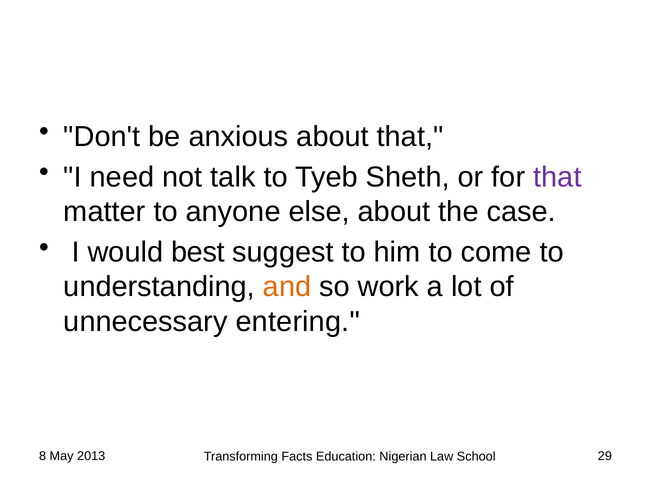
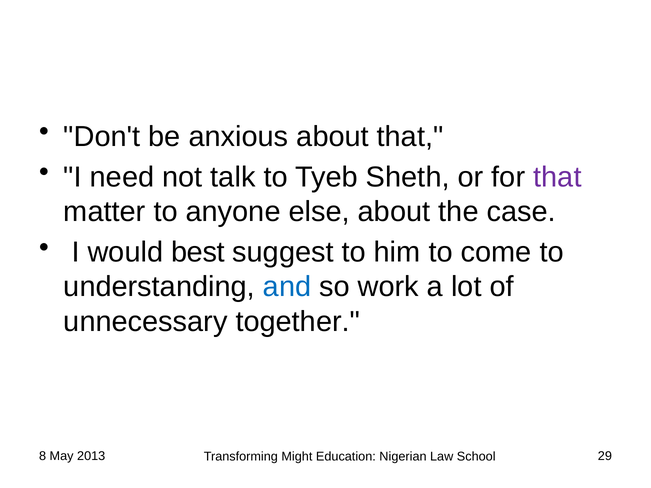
and colour: orange -> blue (287, 287)
entering: entering -> together (298, 322)
Facts: Facts -> Might (297, 457)
